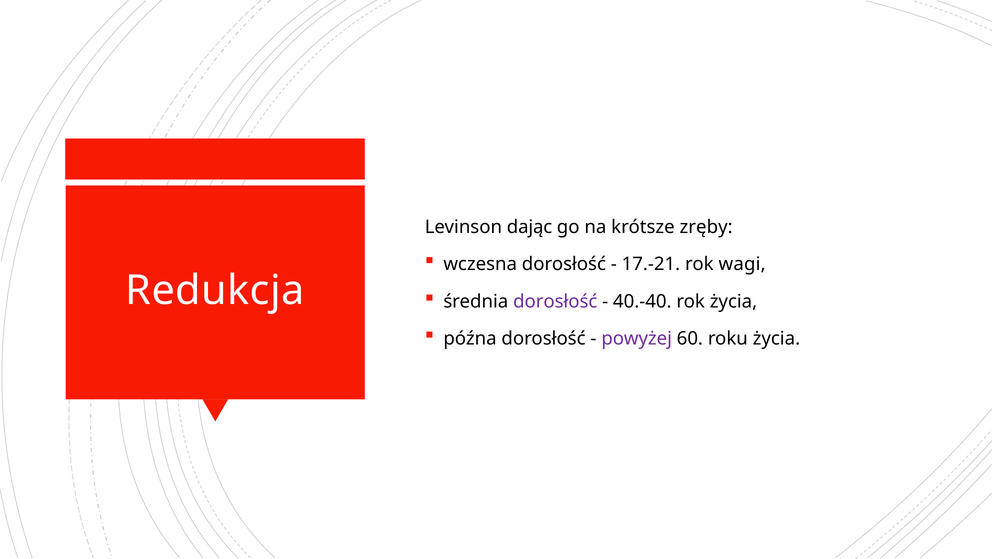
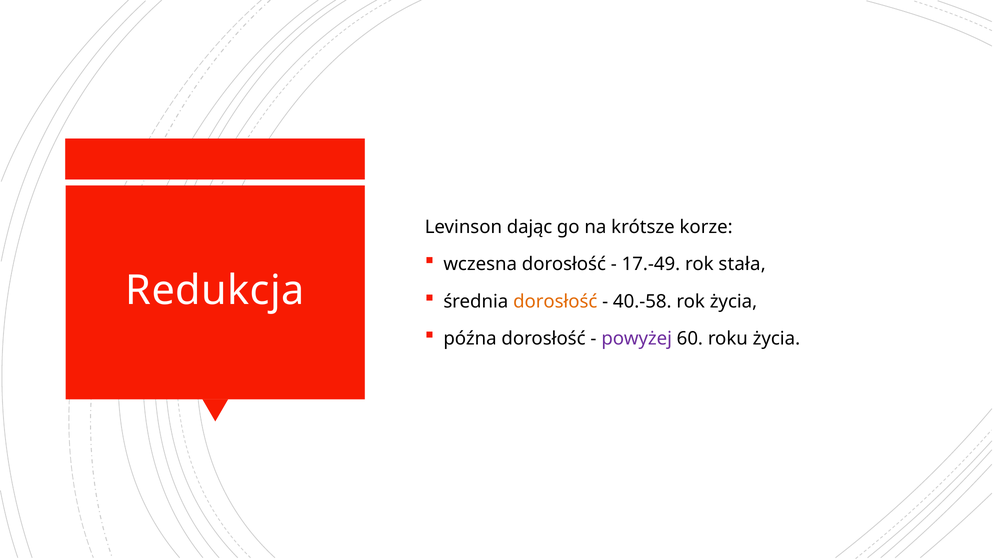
zręby: zręby -> korze (706, 227)
17.-21: 17.-21 -> 17.-49 (651, 264)
wagi: wagi -> stała (742, 264)
dorosłość colour: purple -> orange (555, 302)
40.-40: 40.-40 -> 40.-58 (642, 302)
